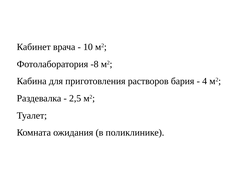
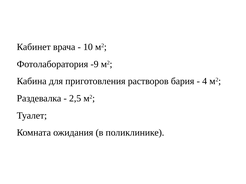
-8: -8 -> -9 (95, 64)
